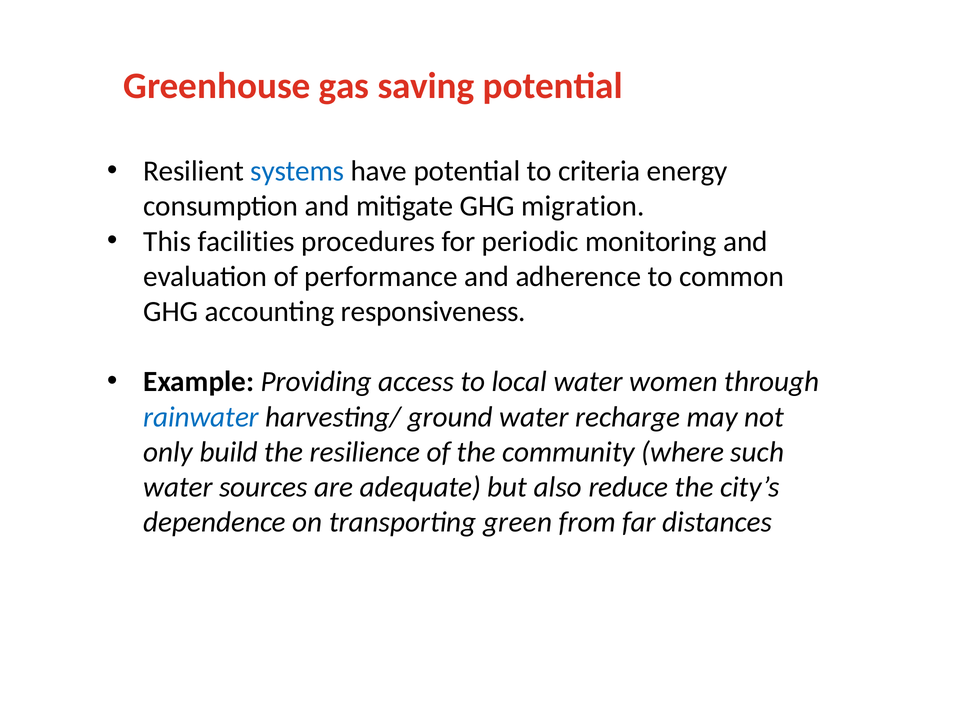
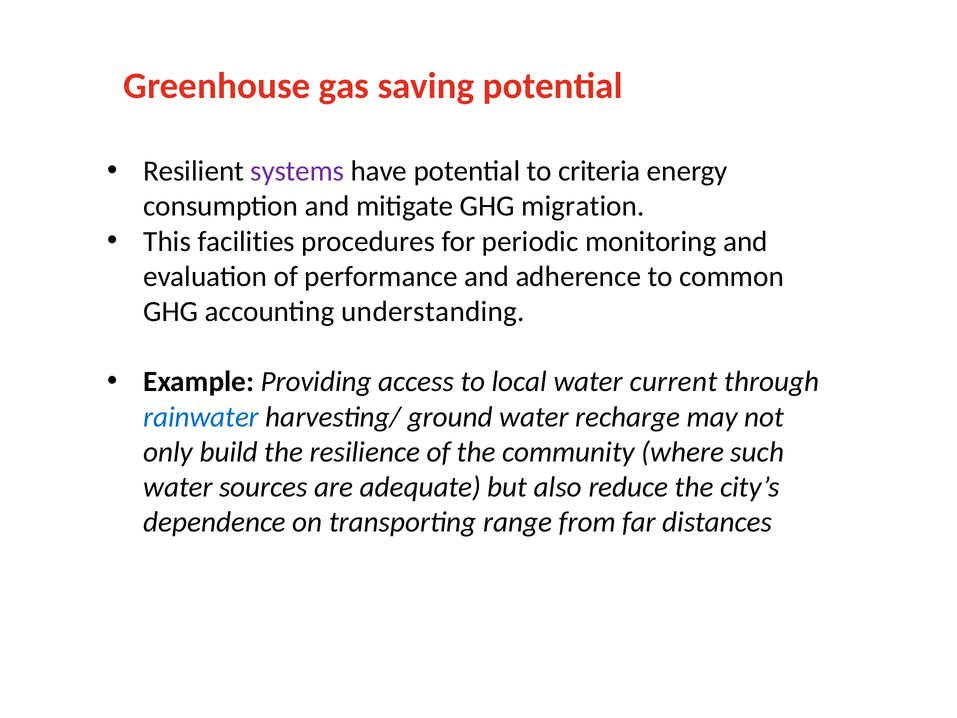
systems colour: blue -> purple (297, 171)
responsiveness: responsiveness -> understanding (433, 311)
women: women -> current (673, 382)
green: green -> range (518, 522)
